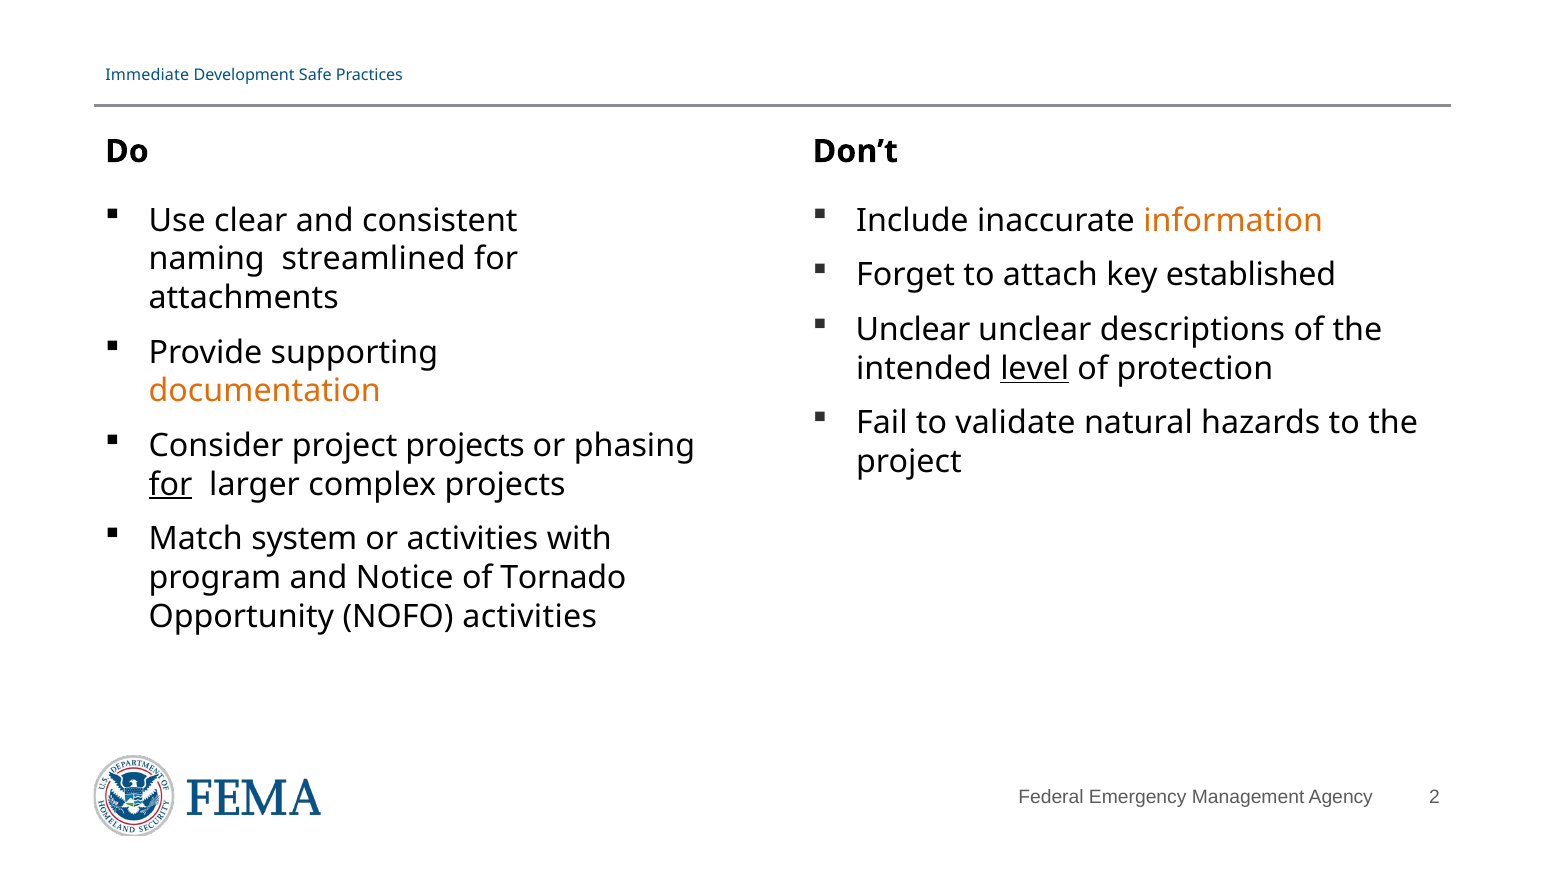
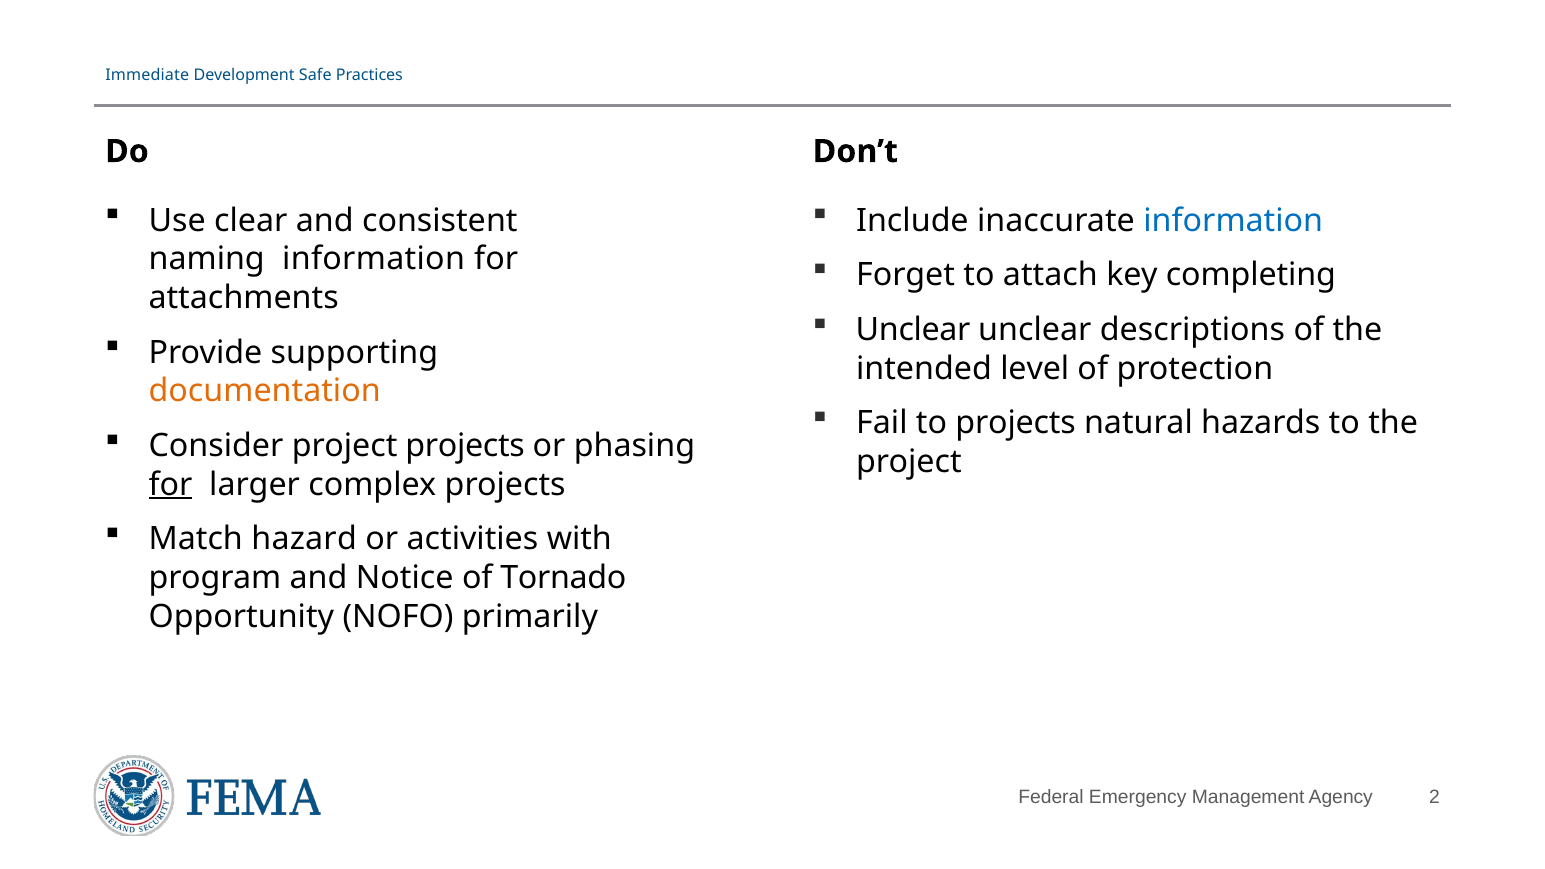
information colour: orange -> blue (1233, 221)
naming streamlined: streamlined -> information (374, 259)
established: established -> completing (1251, 275)
level underline: present -> none (1035, 369)
to validate: validate -> projects (1016, 423)
system: system -> hazard (304, 539)
NOFO activities: activities -> primarily (530, 617)
